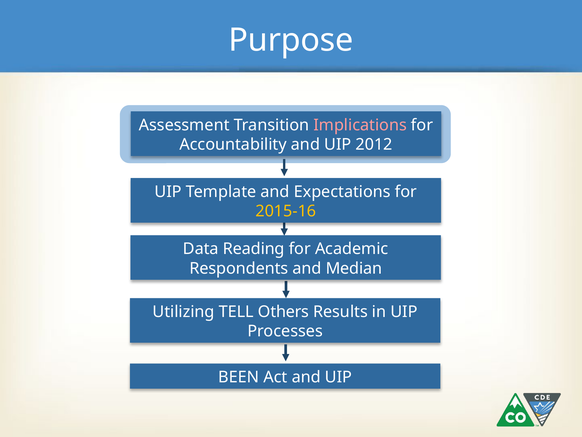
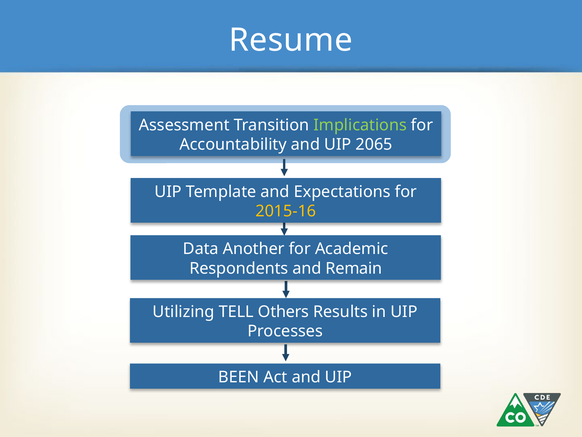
Purpose: Purpose -> Resume (291, 40)
Implications colour: pink -> light green (360, 125)
2012: 2012 -> 2065 (374, 144)
Reading: Reading -> Another (254, 249)
Median: Median -> Remain (354, 268)
